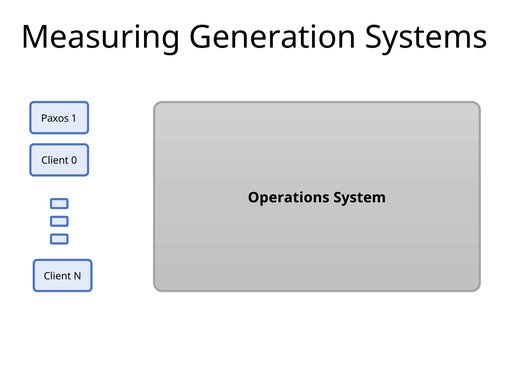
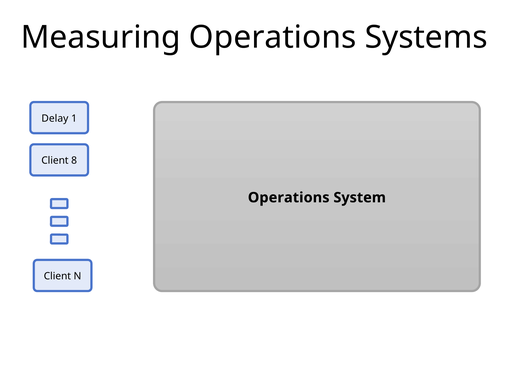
Measuring Generation: Generation -> Operations (273, 37)
Paxos: Paxos -> Delay (55, 118)
0: 0 -> 8 (74, 161)
